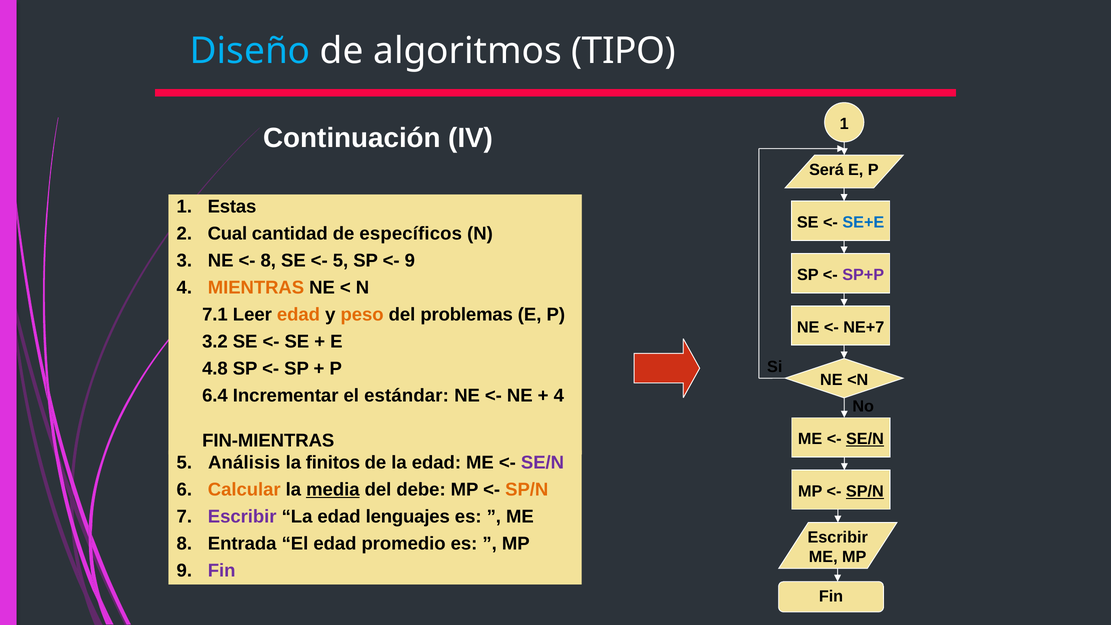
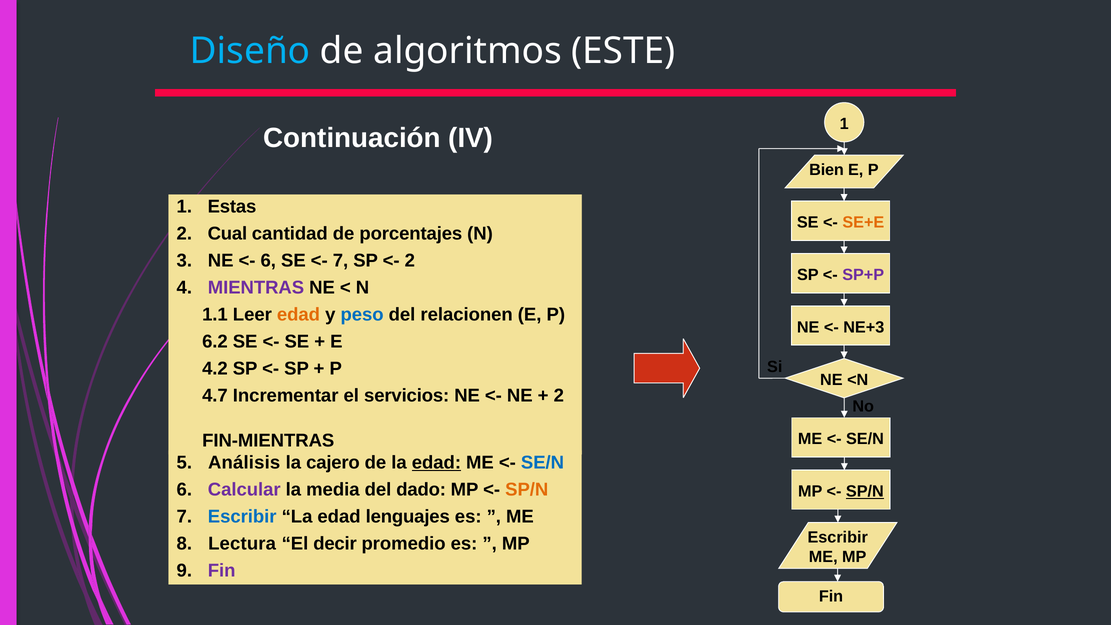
TIPO: TIPO -> ESTE (623, 51)
Será: Será -> Bien (827, 170)
SE+E colour: blue -> orange (863, 223)
específicos: específicos -> porcentajes (411, 234)
8: 8 -> 6 (268, 261)
5: 5 -> 7 (340, 261)
9: 9 -> 2 (410, 261)
MIENTRAS colour: orange -> purple (256, 288)
7.1: 7.1 -> 1.1 (215, 315)
peso colour: orange -> blue (362, 315)
problemas: problemas -> relacionen (467, 315)
NE+7: NE+7 -> NE+3 (864, 327)
3.2: 3.2 -> 6.2 (215, 342)
4.8: 4.8 -> 4.2 (215, 369)
6.4: 6.4 -> 4.7 (215, 396)
estándar: estándar -> servicios (407, 396)
4: 4 -> 2 (559, 396)
SE/N underline: present -> none (865, 439)
finitos: finitos -> cajero (333, 462)
edad underline: none -> present (436, 462)
SE/N colour: purple -> blue (543, 462)
Calcular colour: orange -> purple (244, 490)
media underline: present -> none (333, 490)
debe: debe -> dado (421, 490)
Escribir colour: purple -> blue (242, 517)
Entrada: Entrada -> Lectura (242, 544)
El edad: edad -> decir (335, 544)
